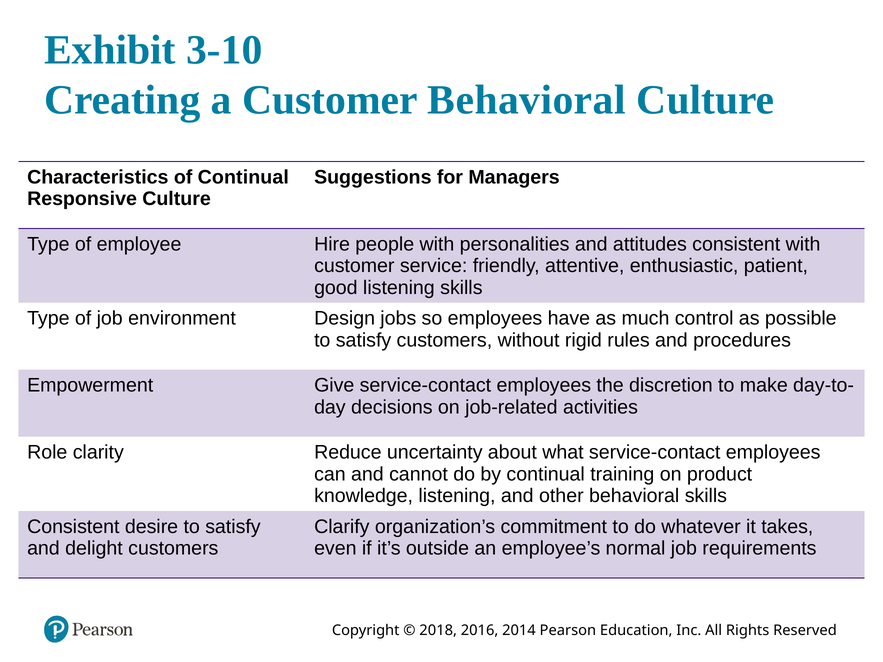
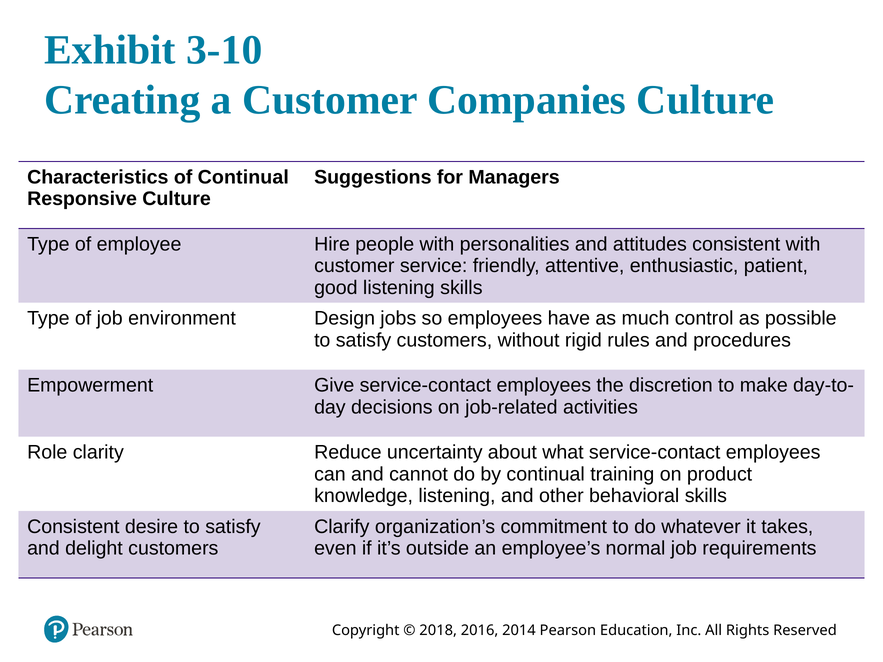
Customer Behavioral: Behavioral -> Companies (527, 100)
